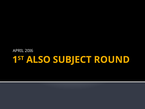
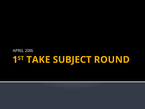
ALSO: ALSO -> TAKE (38, 60)
